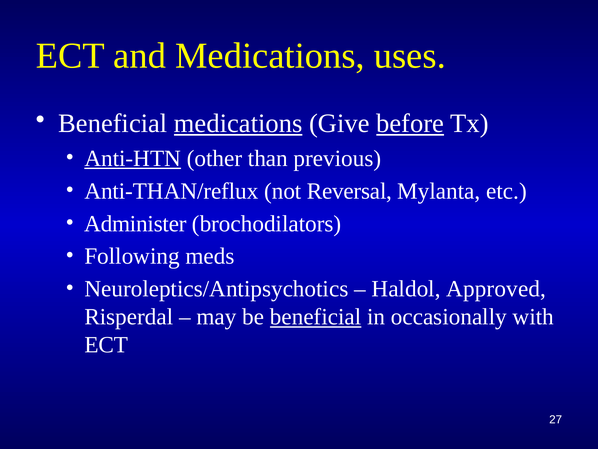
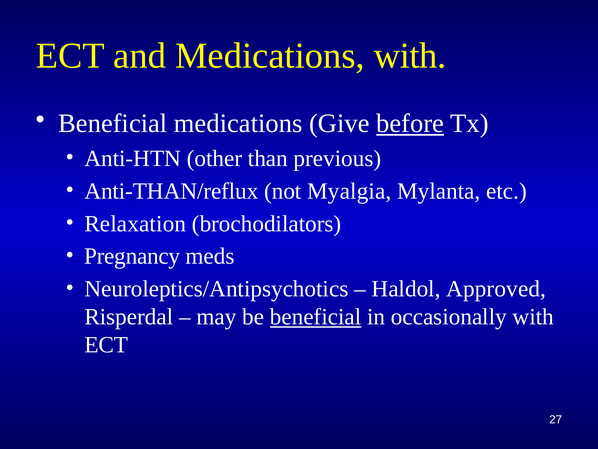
Medications uses: uses -> with (410, 56)
medications underline: present -> none (238, 123)
Anti-HTN underline: present -> none (133, 158)
Reversal: Reversal -> Myalgia (349, 191)
Administer: Administer -> Relaxation (135, 223)
Following: Following -> Pregnancy (132, 256)
